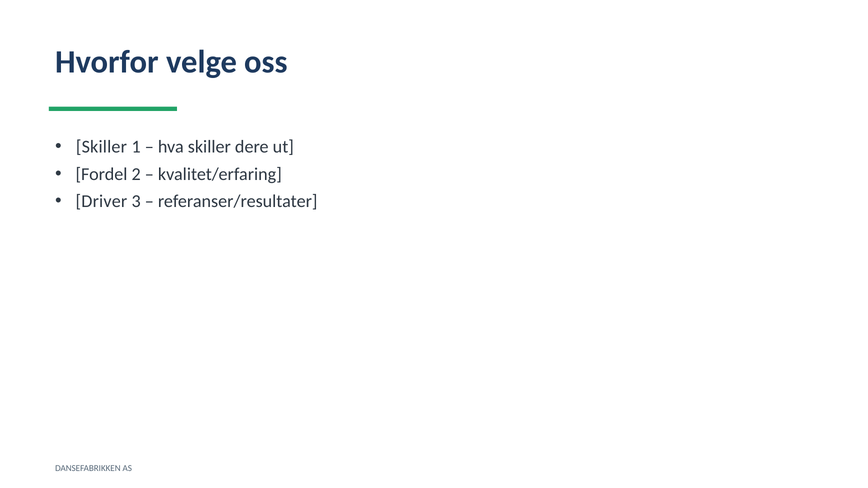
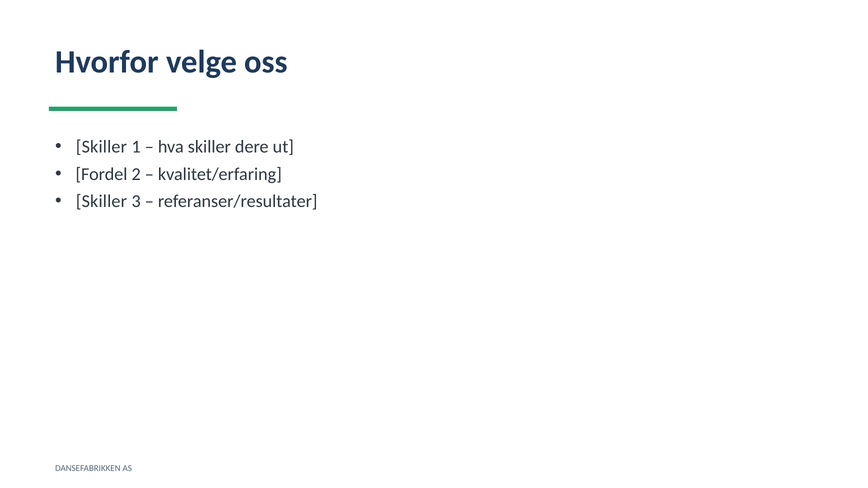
Driver: Driver -> Skiller (101, 201)
